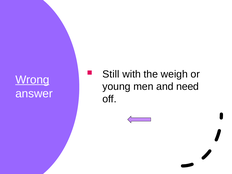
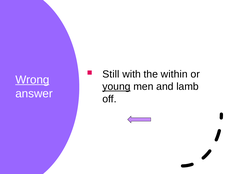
weigh: weigh -> within (174, 74)
young underline: none -> present (116, 87)
need: need -> lamb (188, 87)
